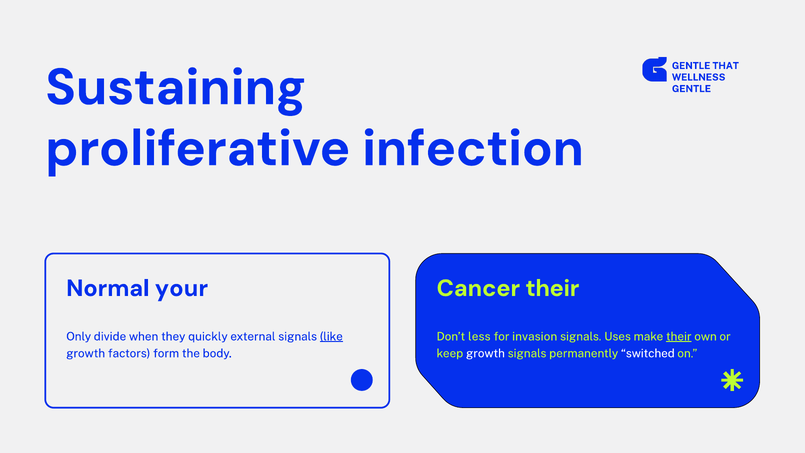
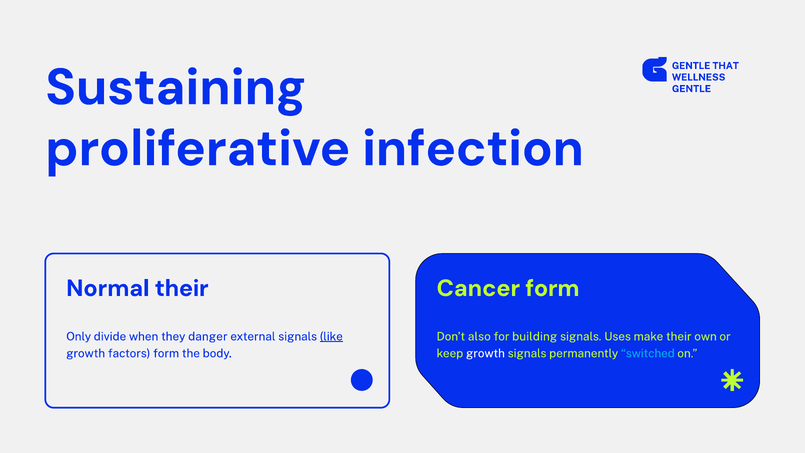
Normal your: your -> their (182, 288)
Cancer their: their -> form (552, 288)
quickly: quickly -> danger (208, 336)
less: less -> also (479, 336)
invasion: invasion -> building (535, 336)
their underline: present -> none (679, 336)
switched colour: white -> light blue (648, 353)
